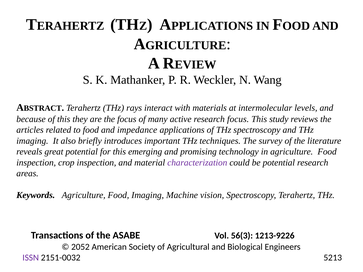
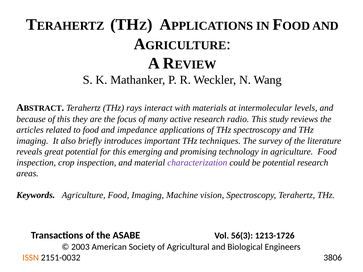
research focus: focus -> radio (238, 119)
1213-9226: 1213-9226 -> 1213-1726 (275, 236)
2052: 2052 -> 2003 (80, 247)
ISSN colour: purple -> orange (31, 258)
5213: 5213 -> 3806 (333, 258)
